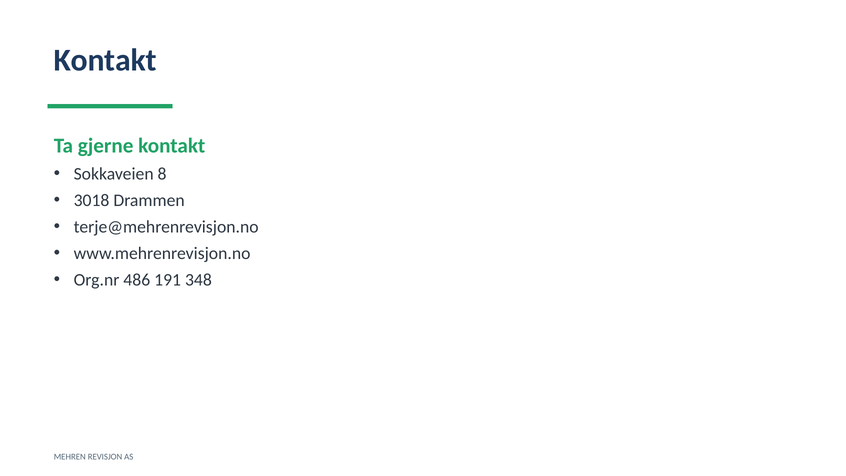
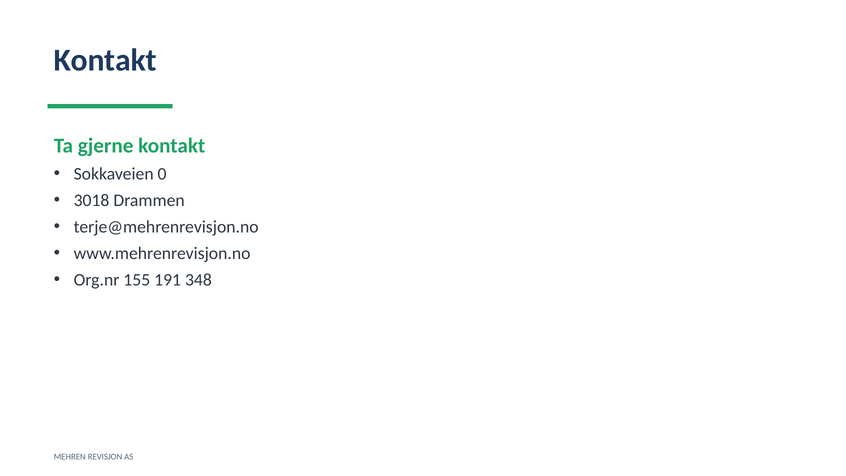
8: 8 -> 0 (162, 174)
486: 486 -> 155 (137, 280)
